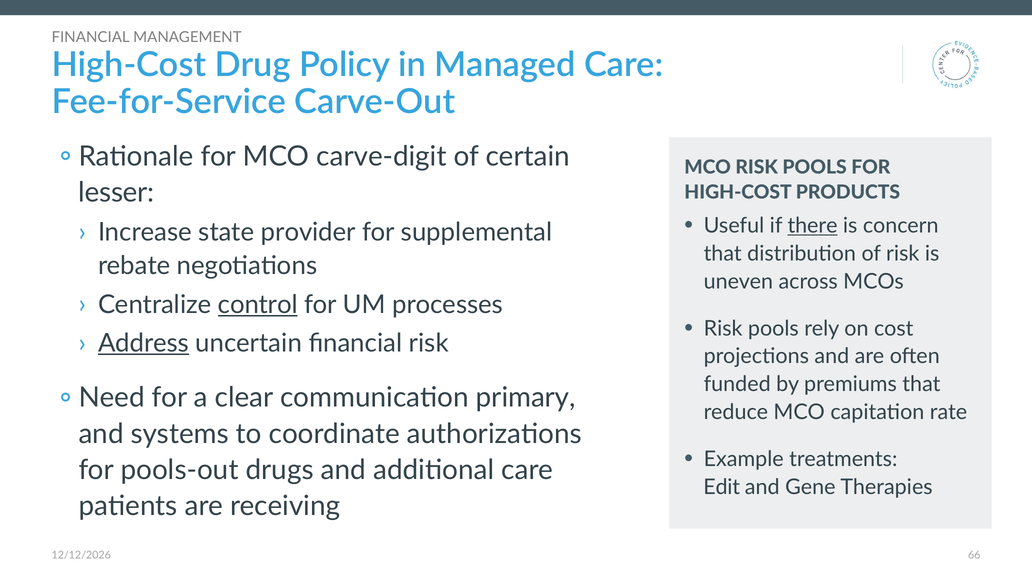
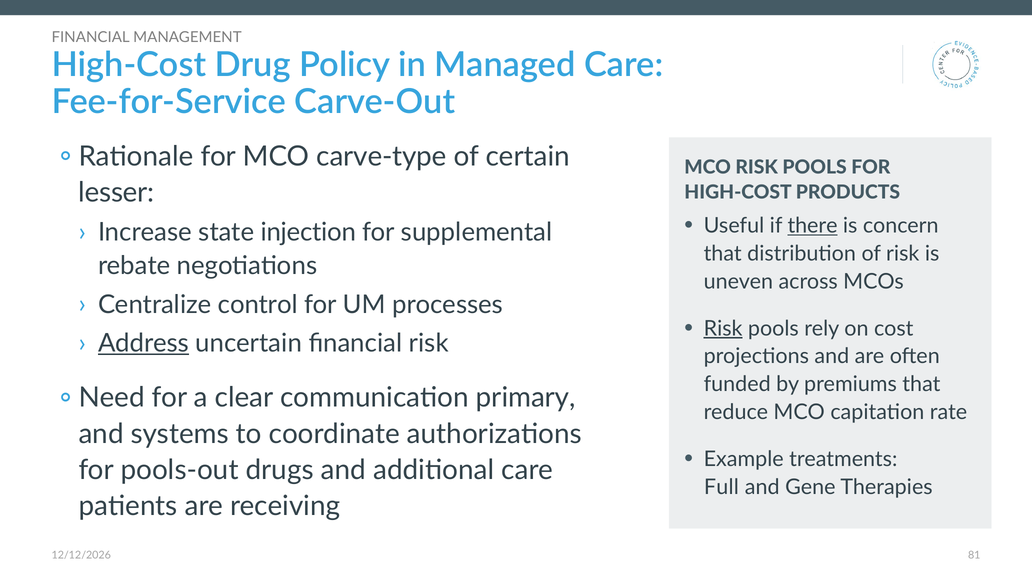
carve-digit: carve-digit -> carve-type (382, 156)
provider: provider -> injection (308, 233)
control underline: present -> none (258, 305)
Risk underline: none -> present (723, 329)
Edit: Edit -> Full (721, 487)
66: 66 -> 81 (974, 556)
